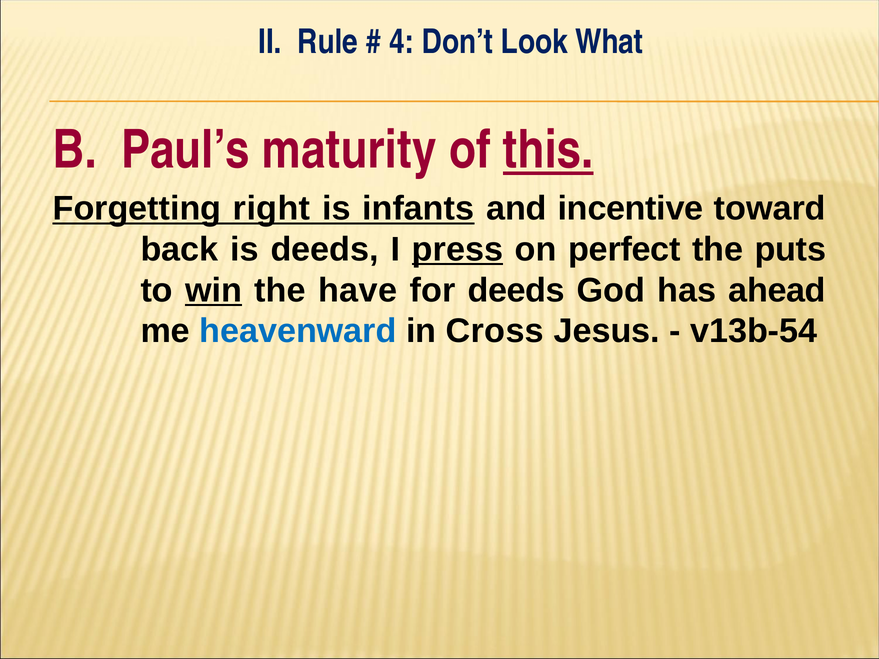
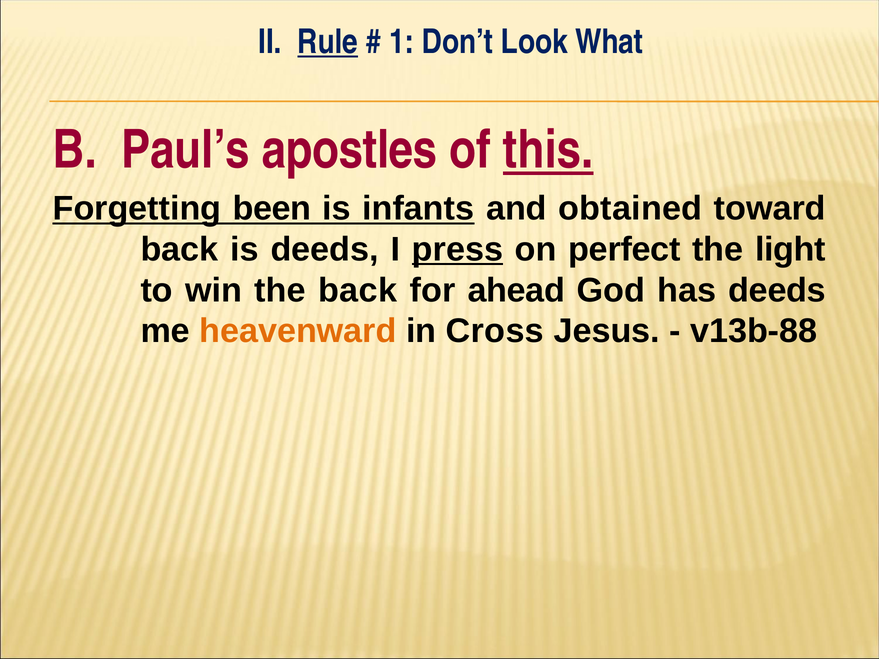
Rule underline: none -> present (328, 42)
4: 4 -> 1 (402, 42)
maturity: maturity -> apostles (350, 150)
right: right -> been (272, 209)
incentive: incentive -> obtained (630, 209)
puts: puts -> light (790, 249)
win underline: present -> none (214, 290)
the have: have -> back (358, 290)
for deeds: deeds -> ahead (516, 290)
has ahead: ahead -> deeds (777, 290)
heavenward colour: blue -> orange (298, 331)
v13b-54: v13b-54 -> v13b-88 (754, 331)
